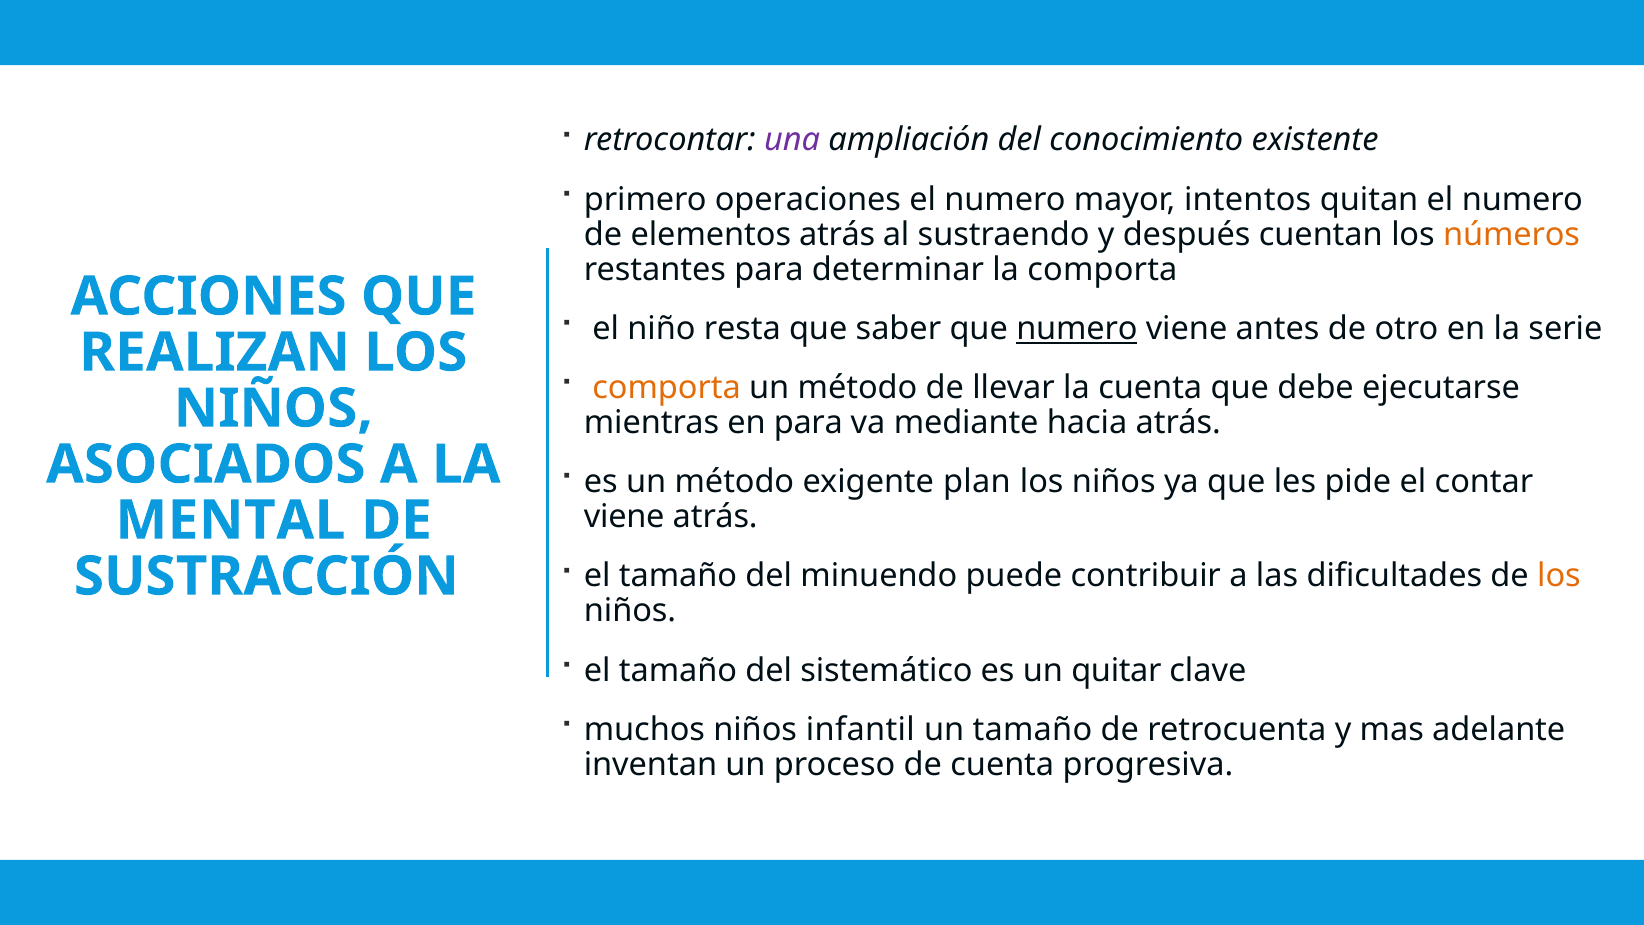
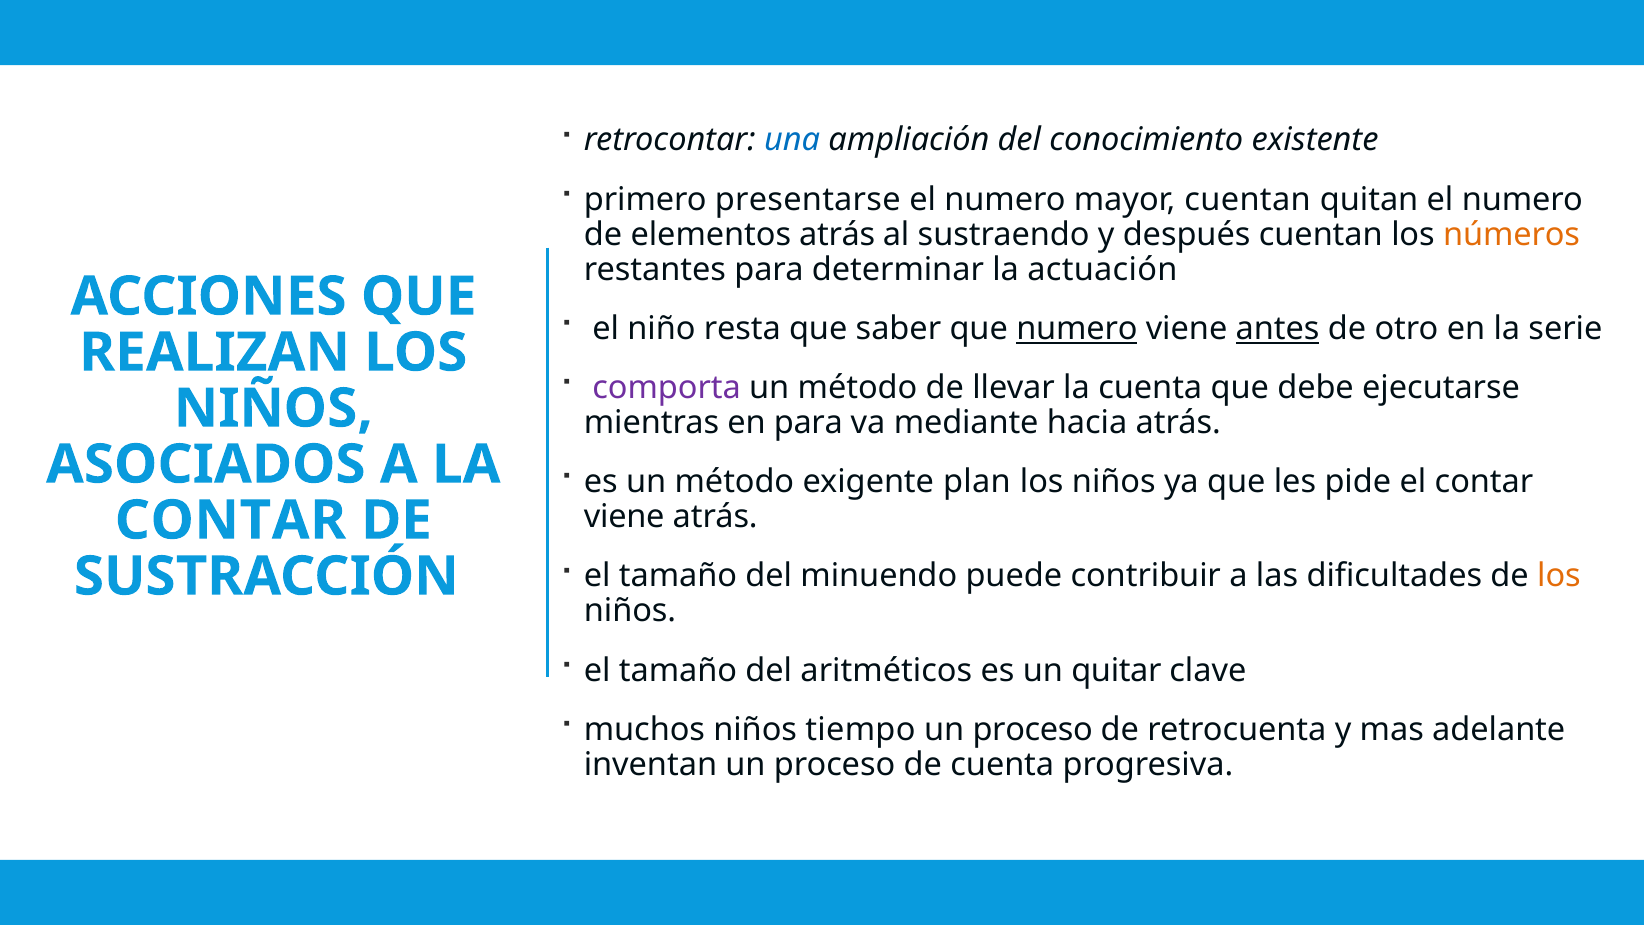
una colour: purple -> blue (792, 140)
operaciones: operaciones -> presentarse (808, 199)
mayor intentos: intentos -> cuentan (1248, 199)
la comporta: comporta -> actuación (1102, 269)
antes underline: none -> present (1278, 329)
comporta colour: orange -> purple (667, 388)
MENTAL: MENTAL -> CONTAR (230, 520)
sistemático: sistemático -> aritméticos (886, 670)
infantil: infantil -> tiempo (860, 729)
tamaño: tamaño -> proceso (1033, 729)
